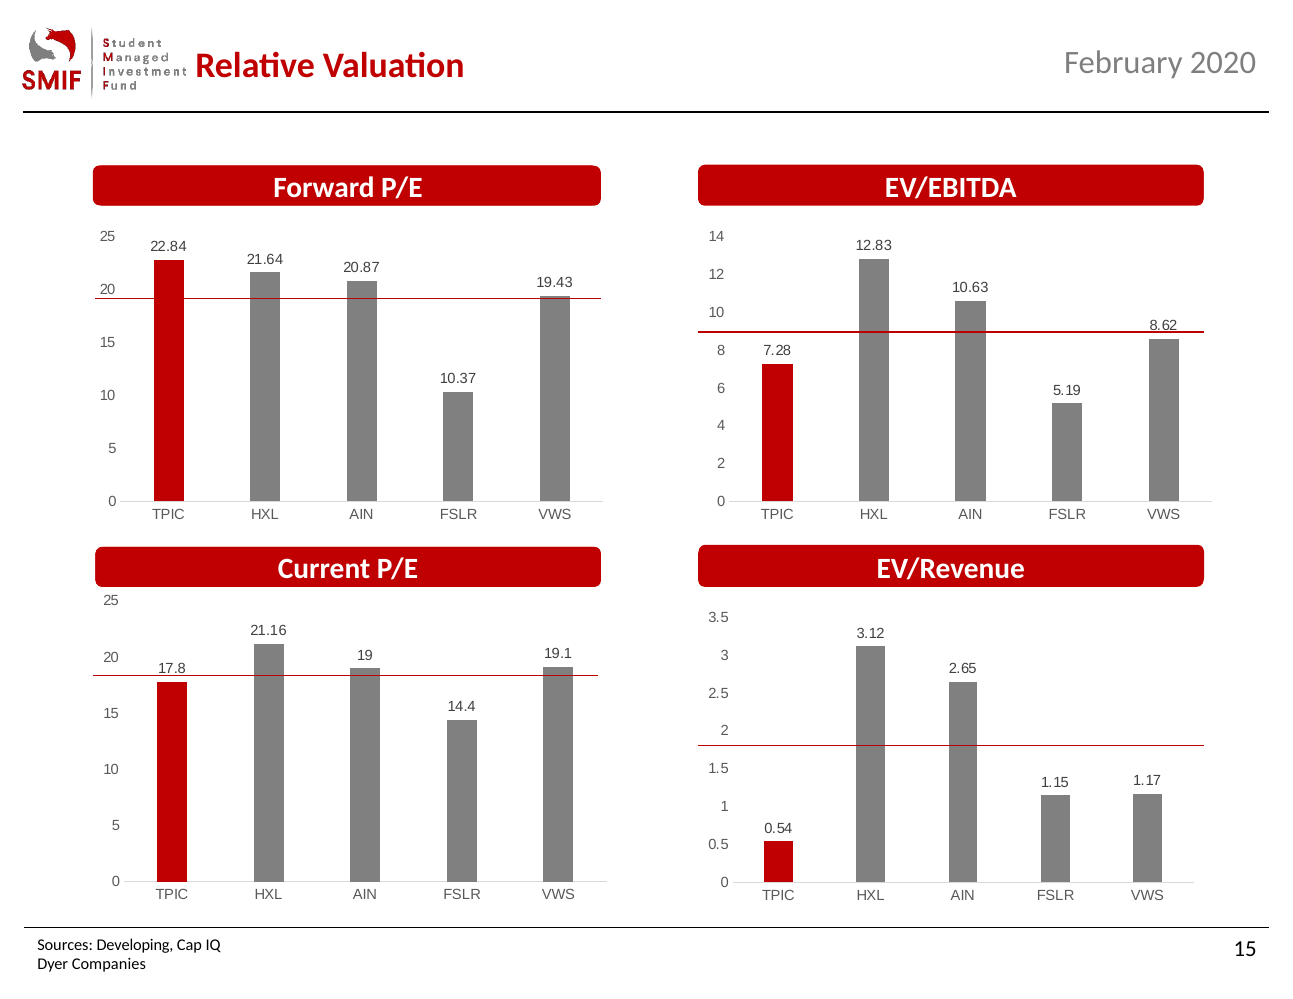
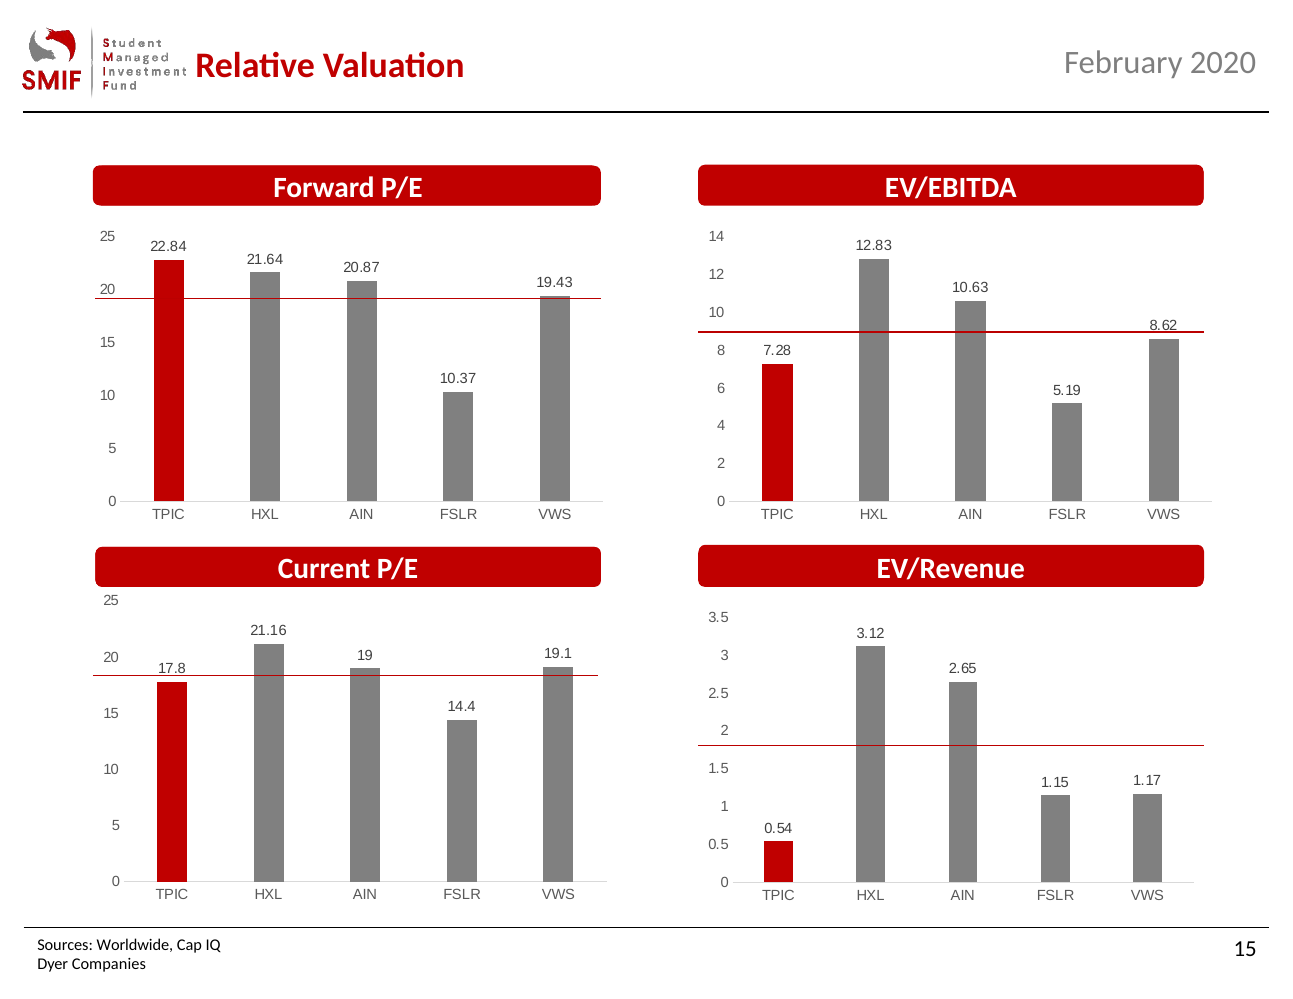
Developing: Developing -> Worldwide (135, 945)
